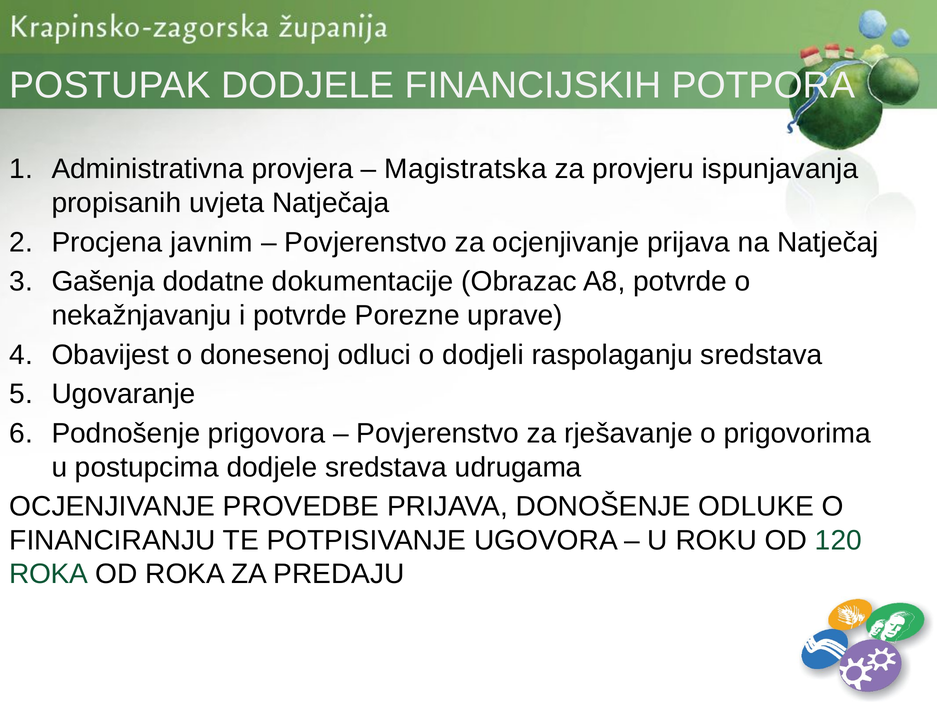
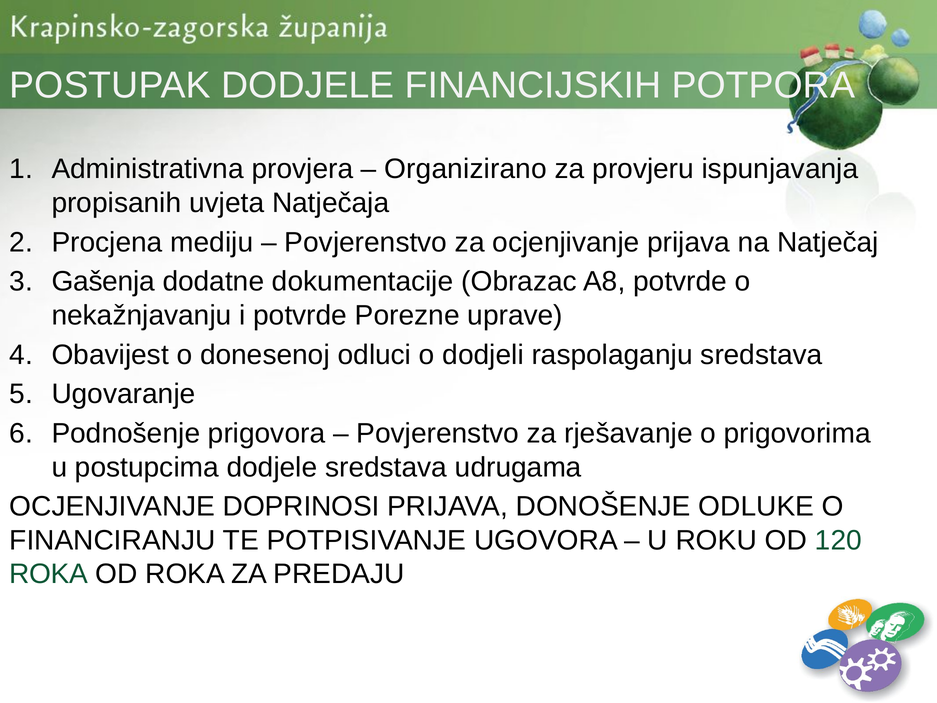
Magistratska: Magistratska -> Organizirano (466, 169)
javnim: javnim -> mediju (212, 242)
PROVEDBE: PROVEDBE -> DOPRINOSI (301, 507)
